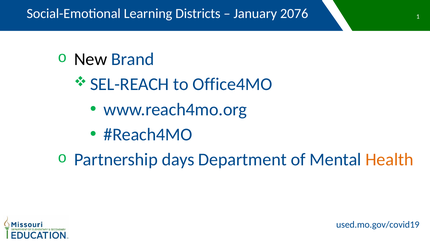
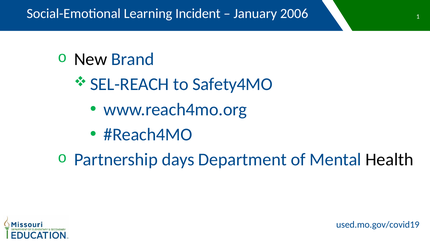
Districts: Districts -> Incident (198, 14)
2076: 2076 -> 2006 (294, 14)
Office4MO: Office4MO -> Safety4MO (233, 84)
Health colour: orange -> black (390, 160)
